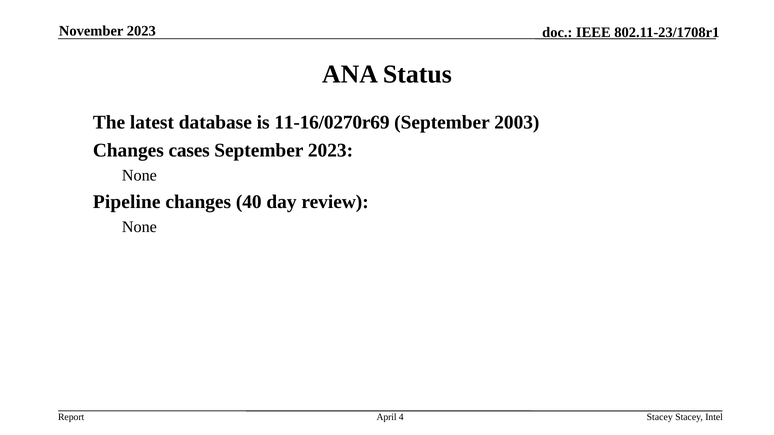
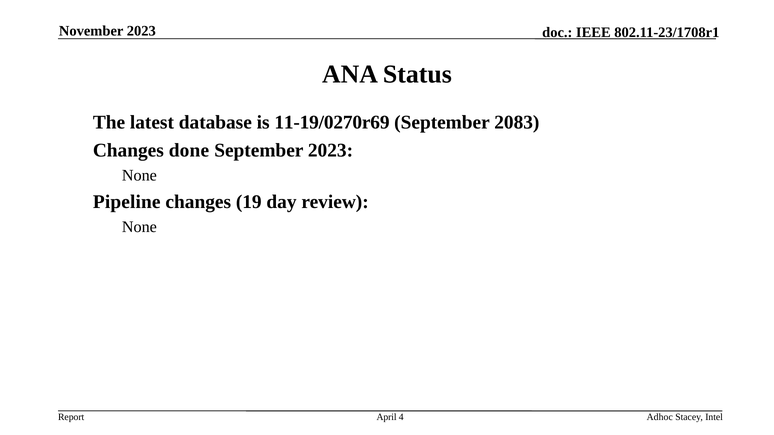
11-16/0270r69: 11-16/0270r69 -> 11-19/0270r69 (332, 122)
2003: 2003 -> 2083 (517, 122)
cases: cases -> done (189, 150)
40: 40 -> 19 (249, 202)
Stacey: Stacey -> Adhoc (660, 418)
